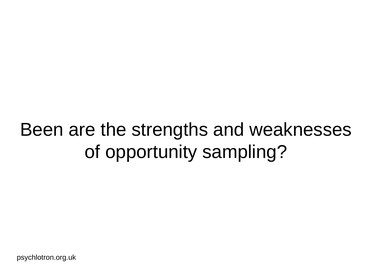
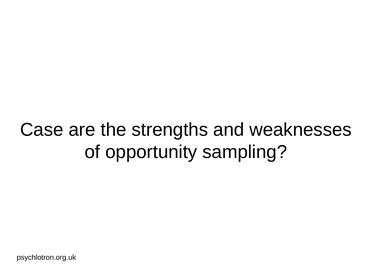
Been: Been -> Case (42, 130)
